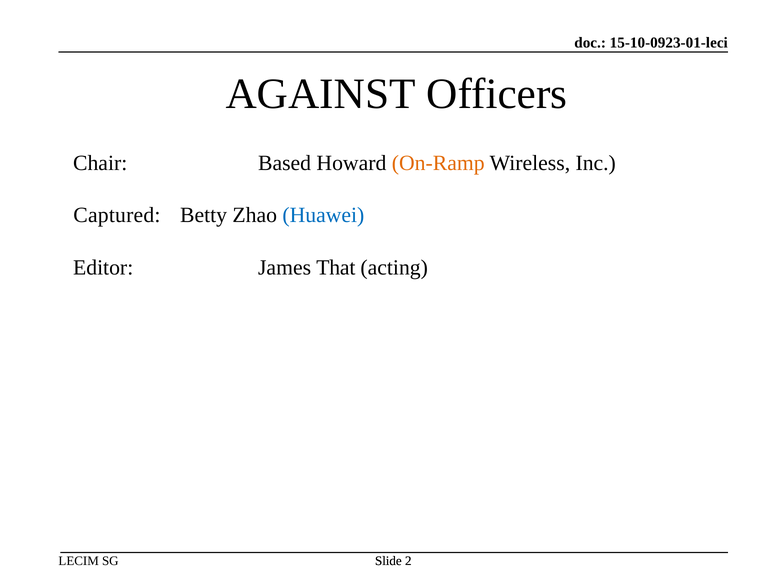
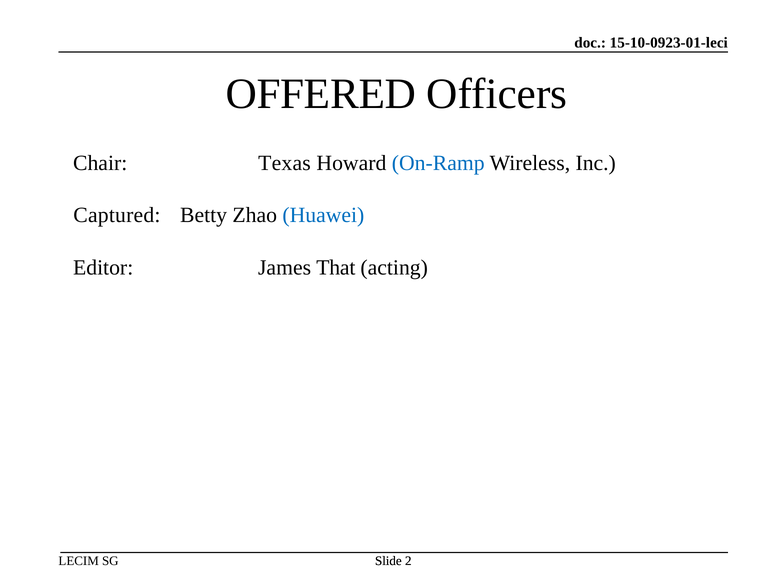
AGAINST: AGAINST -> OFFERED (321, 94)
Based: Based -> Texas (284, 163)
On-Ramp colour: orange -> blue (438, 163)
